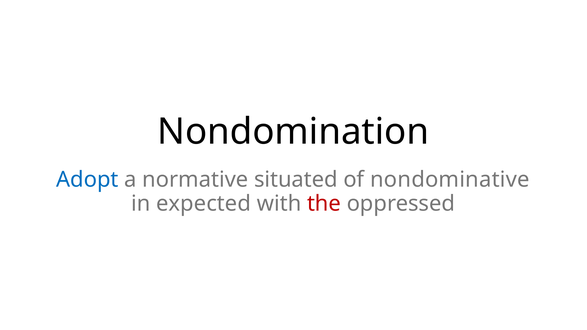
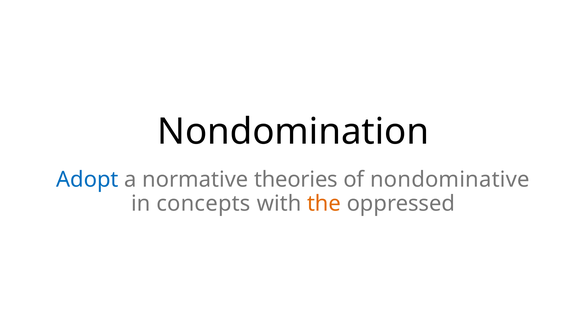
situated: situated -> theories (296, 180)
expected: expected -> concepts (203, 204)
the colour: red -> orange (324, 204)
